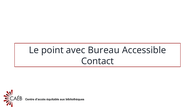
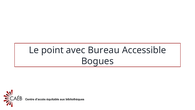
Contact: Contact -> Bogues (97, 61)
